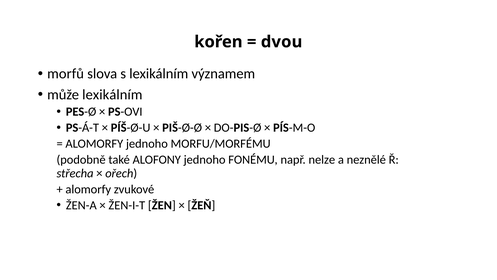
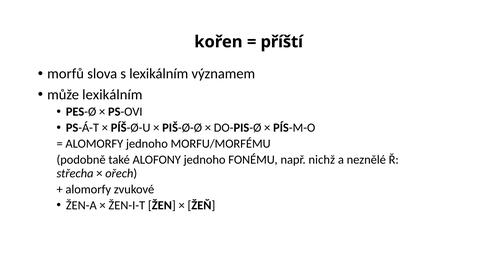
dvou: dvou -> příští (282, 42)
nelze: nelze -> nichž (322, 160)
